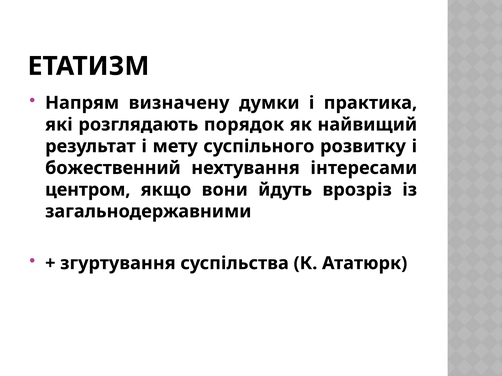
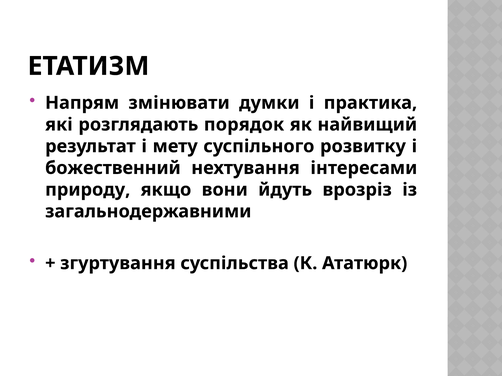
визначену: визначену -> змінювати (179, 103)
центром: центром -> природу (88, 190)
